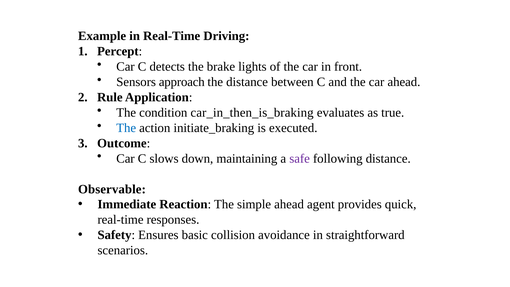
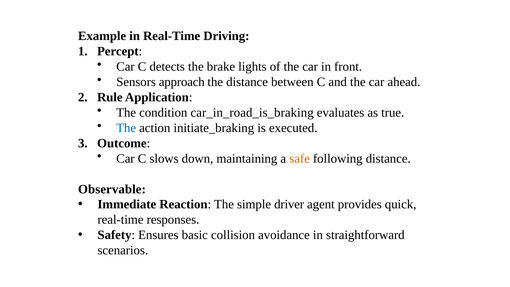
car_in_then_is_braking: car_in_then_is_braking -> car_in_road_is_braking (252, 113)
safe colour: purple -> orange (300, 158)
simple ahead: ahead -> driver (289, 204)
